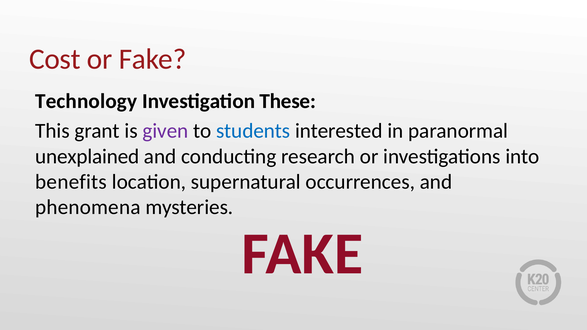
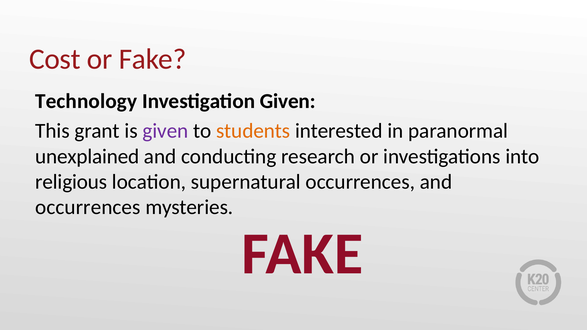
Investigation These: These -> Given (288, 101)
students colour: blue -> orange (253, 131)
benefits: benefits -> religious (71, 182)
phenomena: phenomena -> occurrences (88, 207)
